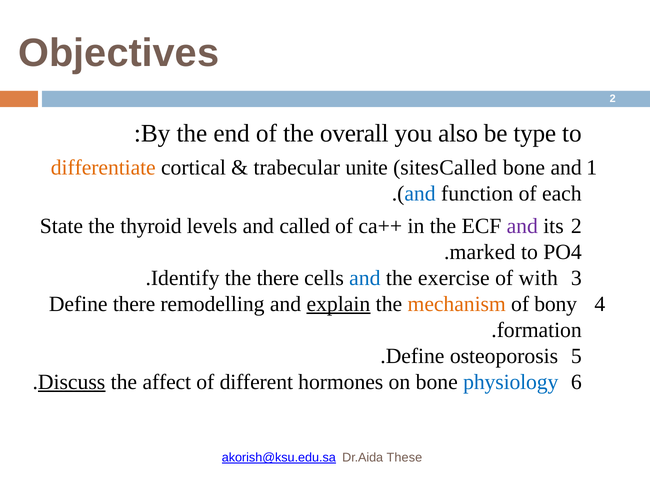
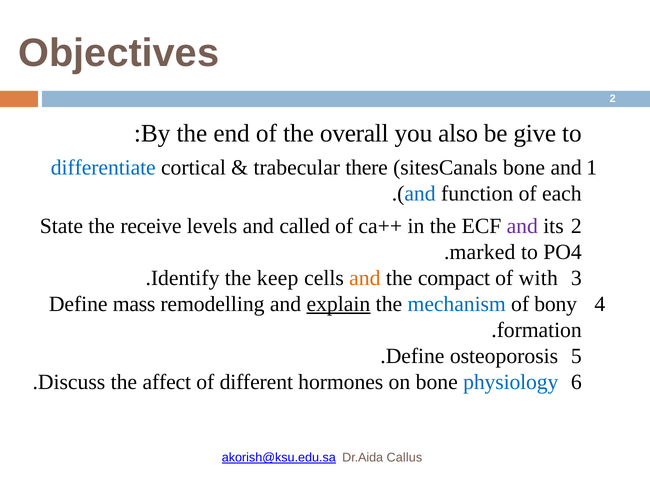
type: type -> give (535, 134)
differentiate colour: orange -> blue (103, 168)
unite: unite -> there (367, 168)
Called: Called -> Canals (468, 168)
thyroid: thyroid -> receive (151, 226)
the there: there -> keep (278, 278)
and colour: blue -> orange (365, 278)
exercise: exercise -> compact (454, 278)
Define there: there -> mass (134, 304)
mechanism colour: orange -> blue (457, 304)
Discuss underline: present -> none (72, 382)
These: These -> Callus (404, 458)
